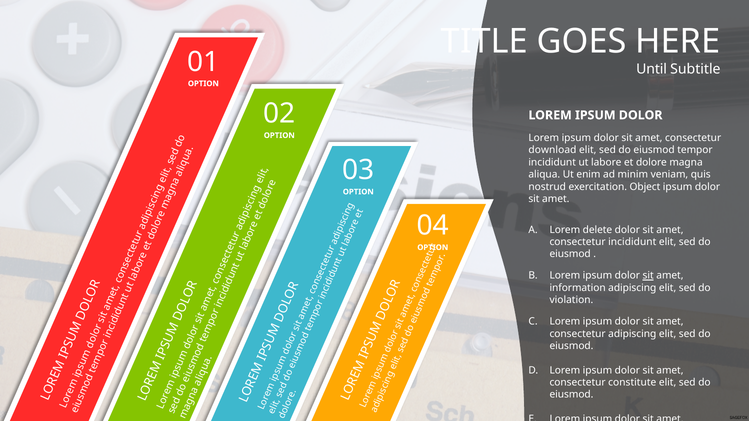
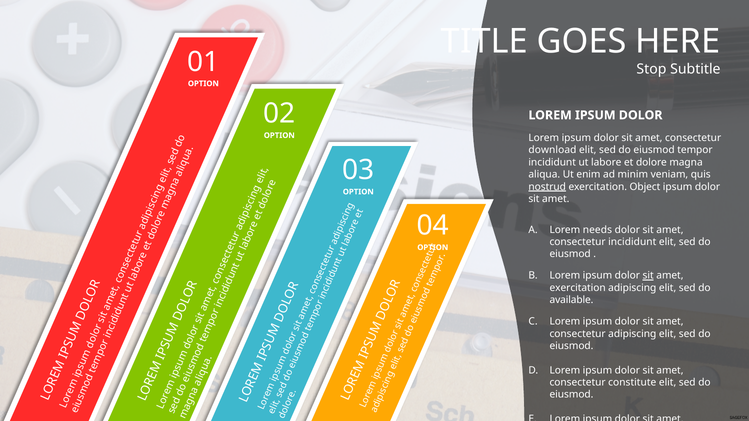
Until: Until -> Stop (651, 69)
nostrud underline: none -> present (547, 187)
delete: delete -> needs (597, 230)
information: information -> exercitation (578, 288)
violation: violation -> available (571, 300)
